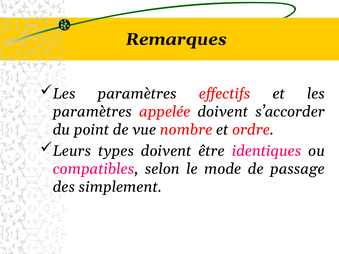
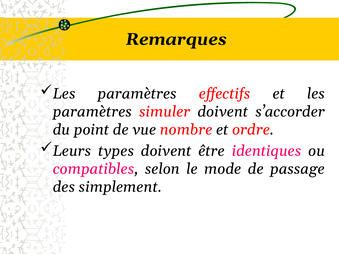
appelée: appelée -> simuler (165, 112)
